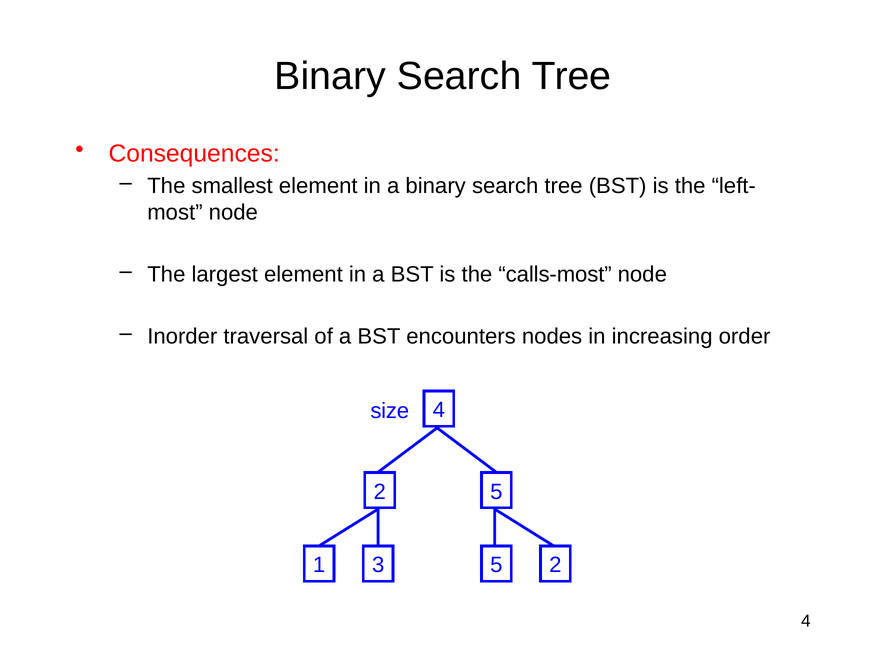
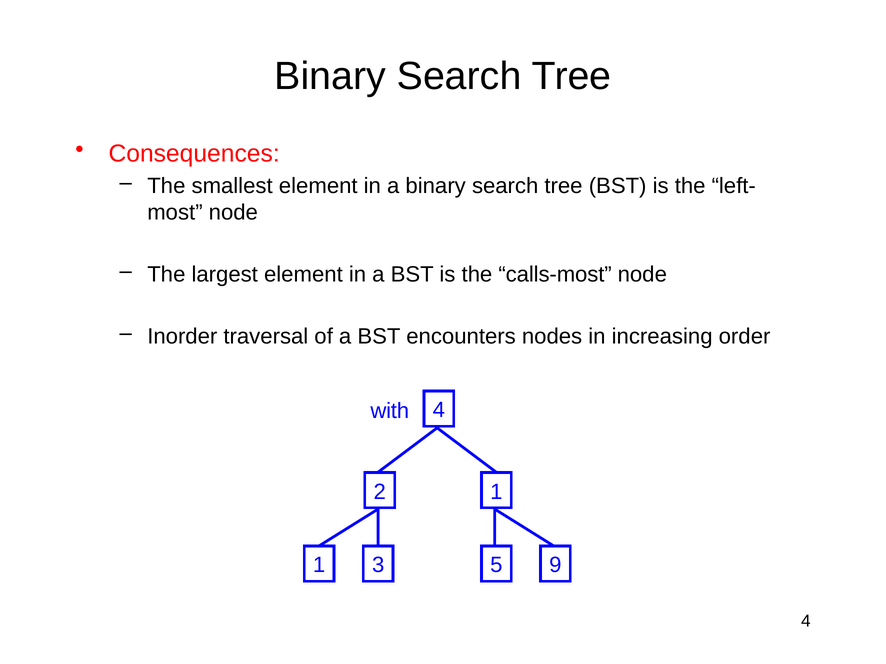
size: size -> with (390, 411)
5: 5 -> 1 (496, 492)
3 2: 2 -> 9 (555, 566)
